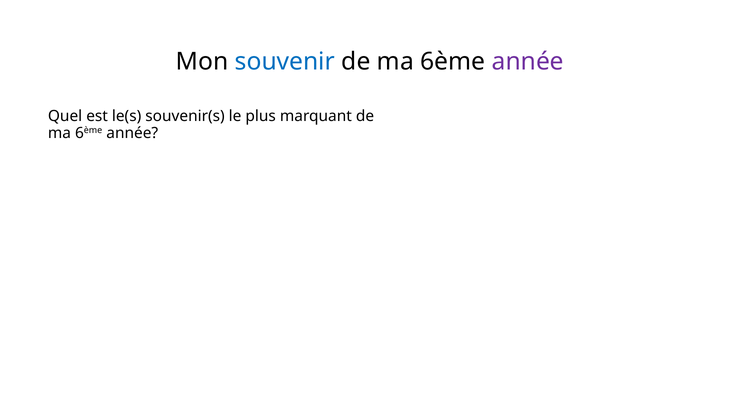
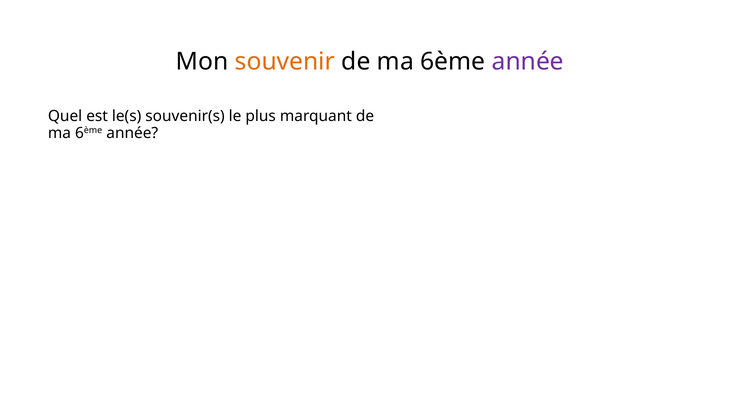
souvenir colour: blue -> orange (285, 61)
